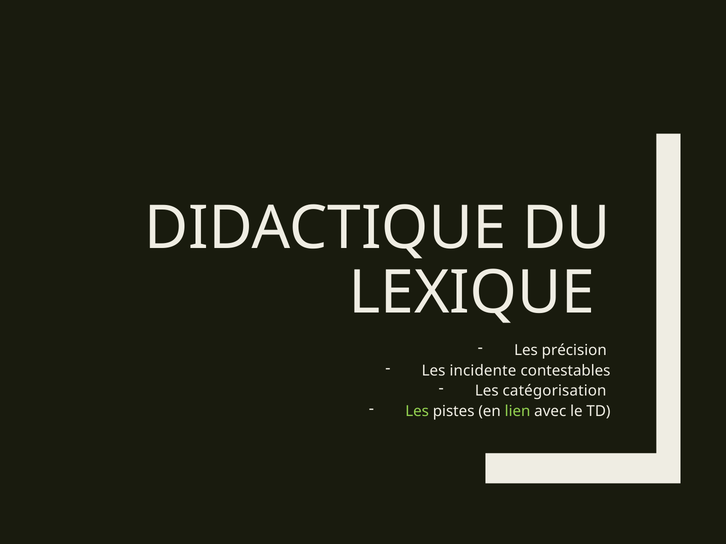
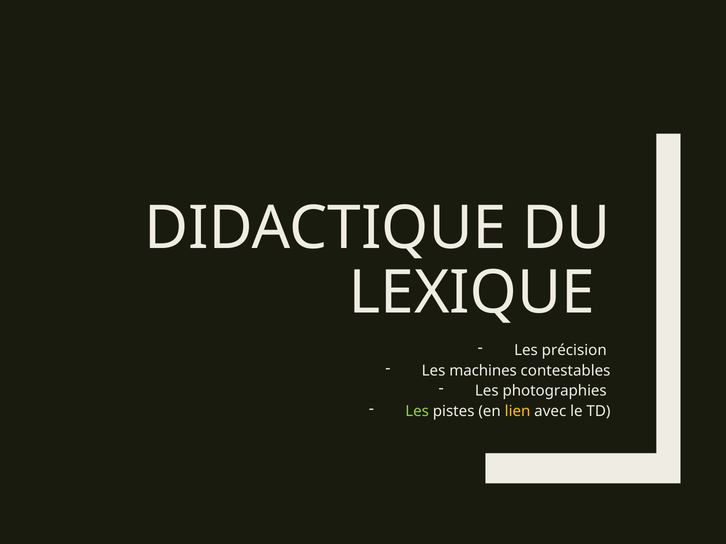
incidente: incidente -> machines (483, 371)
catégorisation: catégorisation -> photographies (555, 391)
lien colour: light green -> yellow (518, 412)
